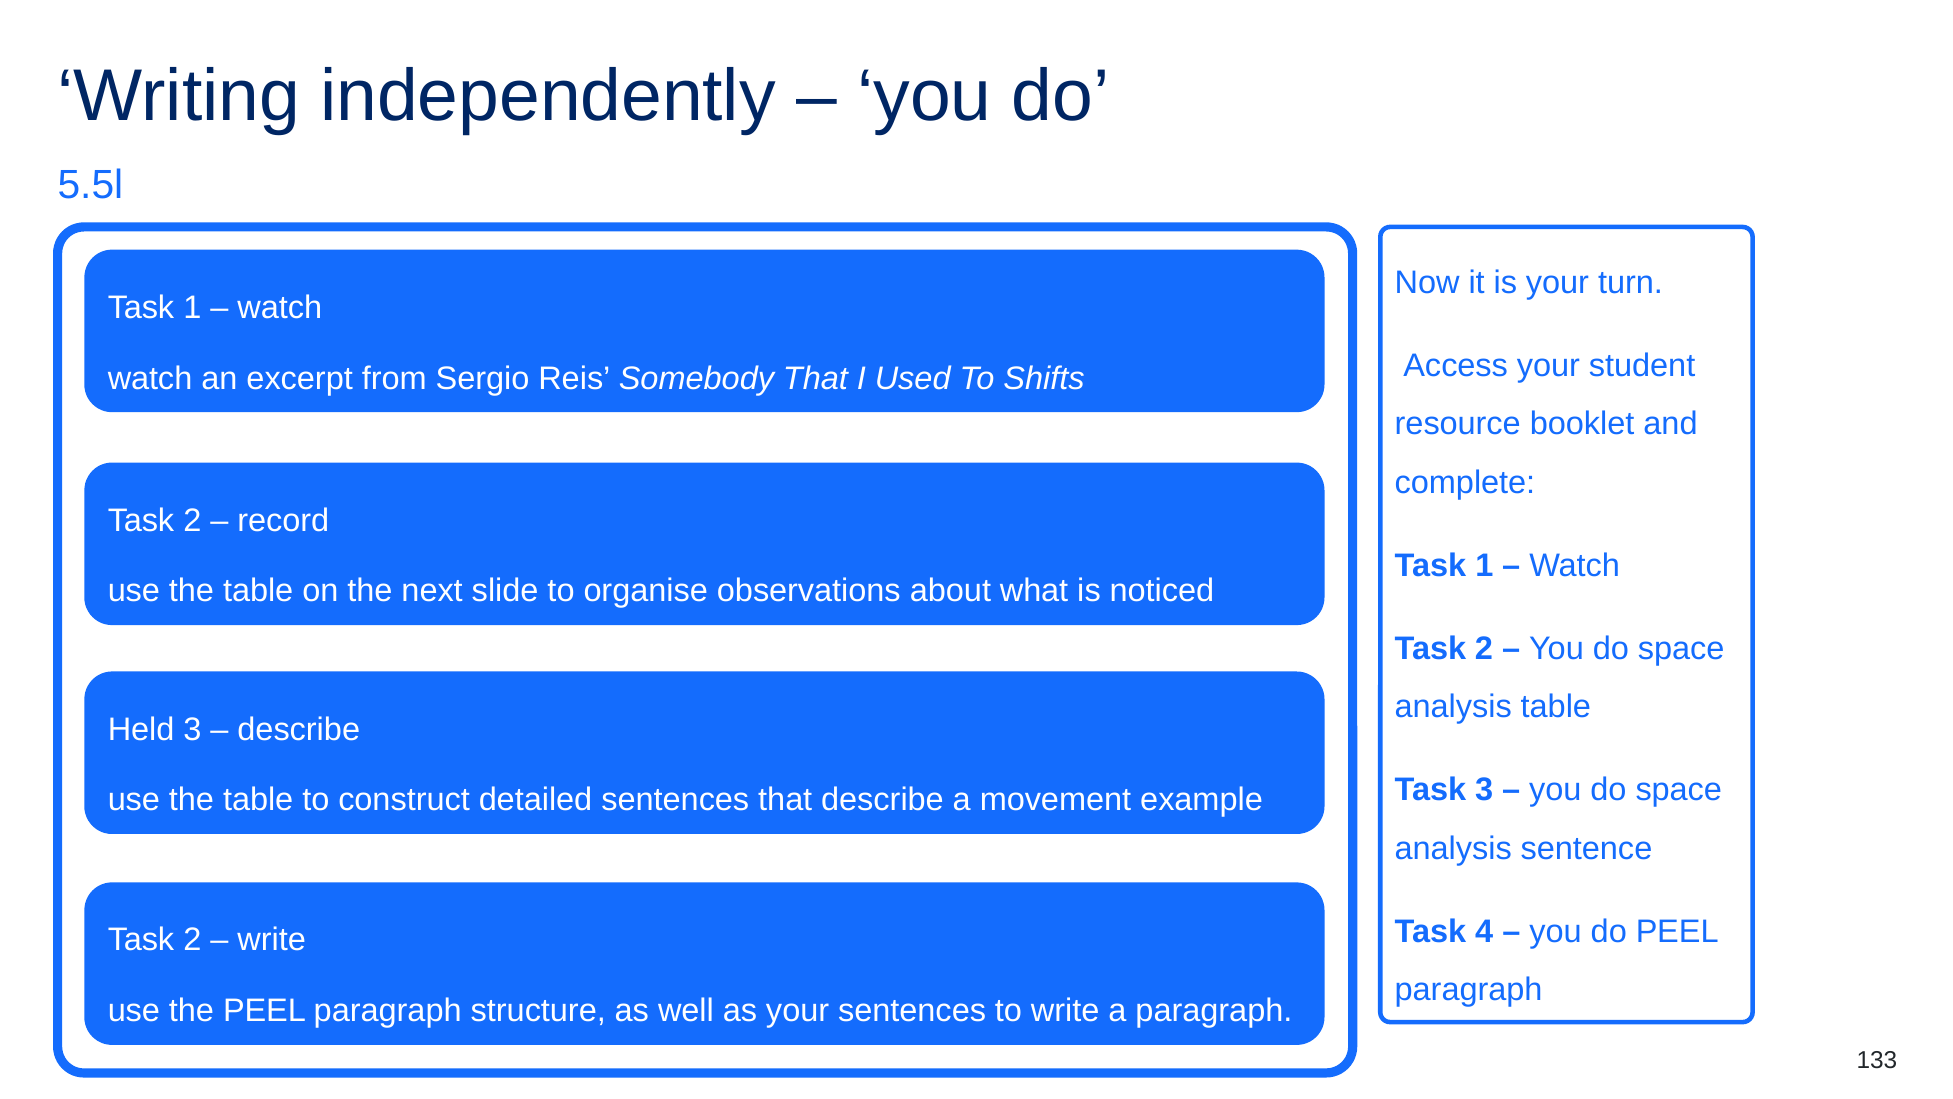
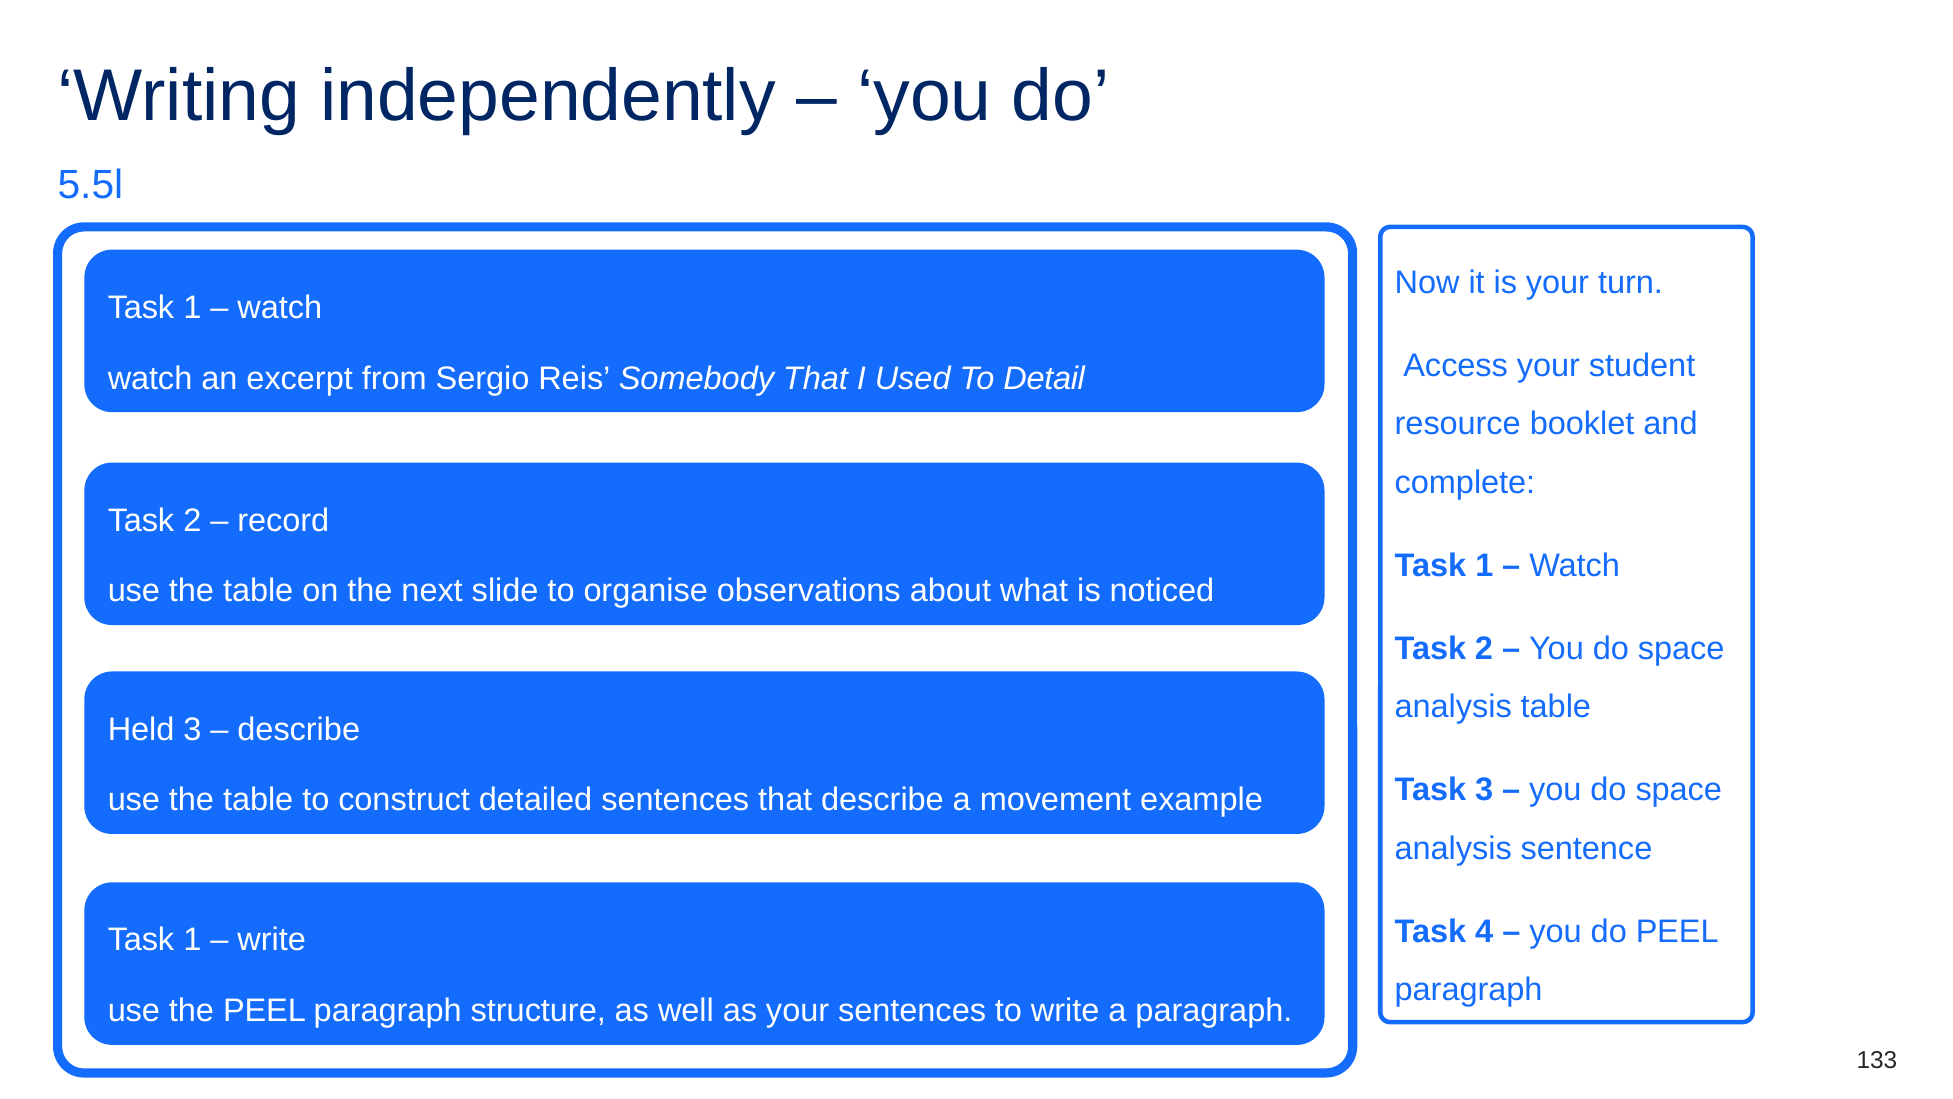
Shifts: Shifts -> Detail (1044, 378)
2: 2 -> 1 (192, 940)
